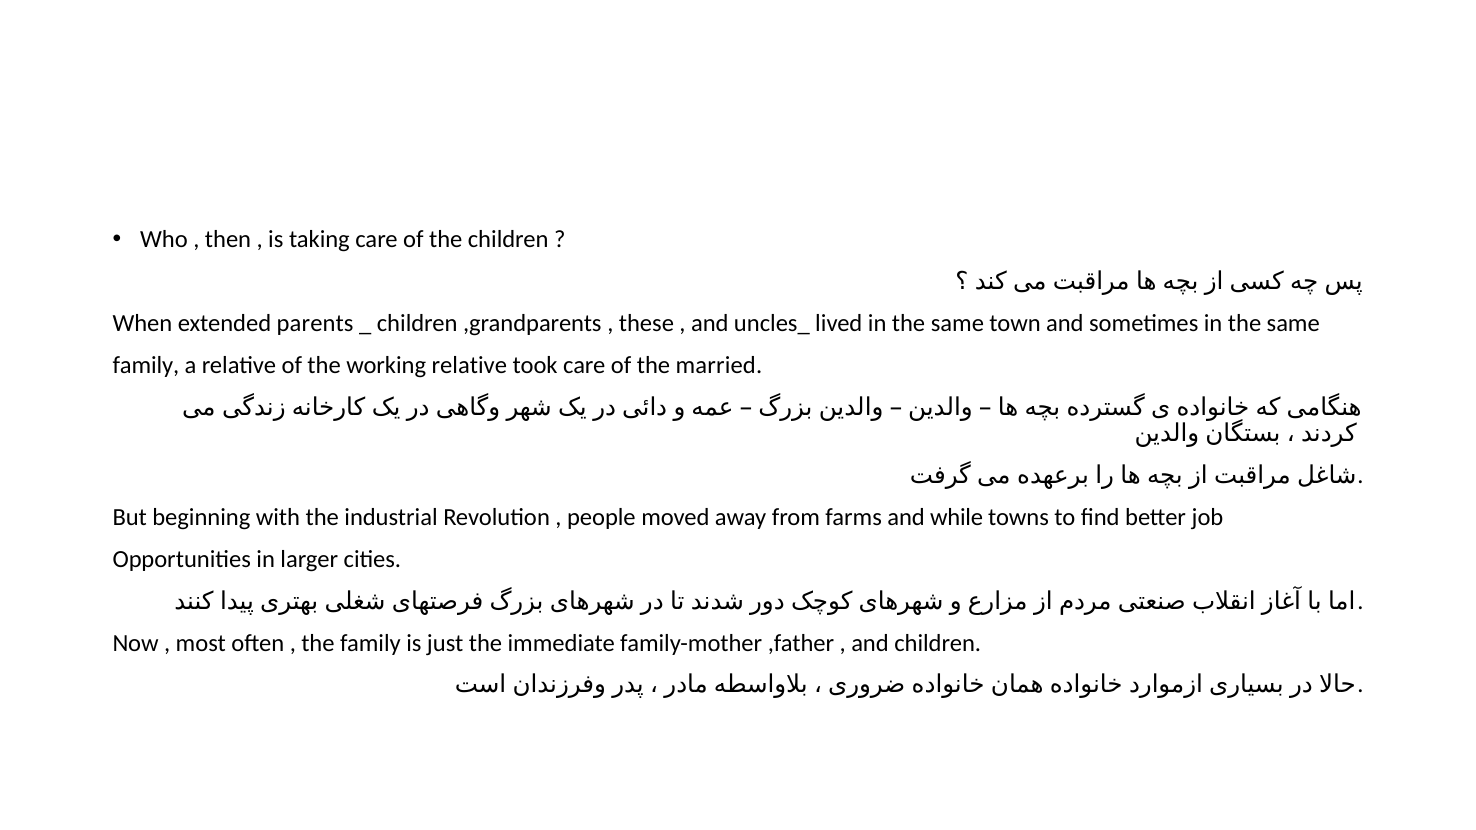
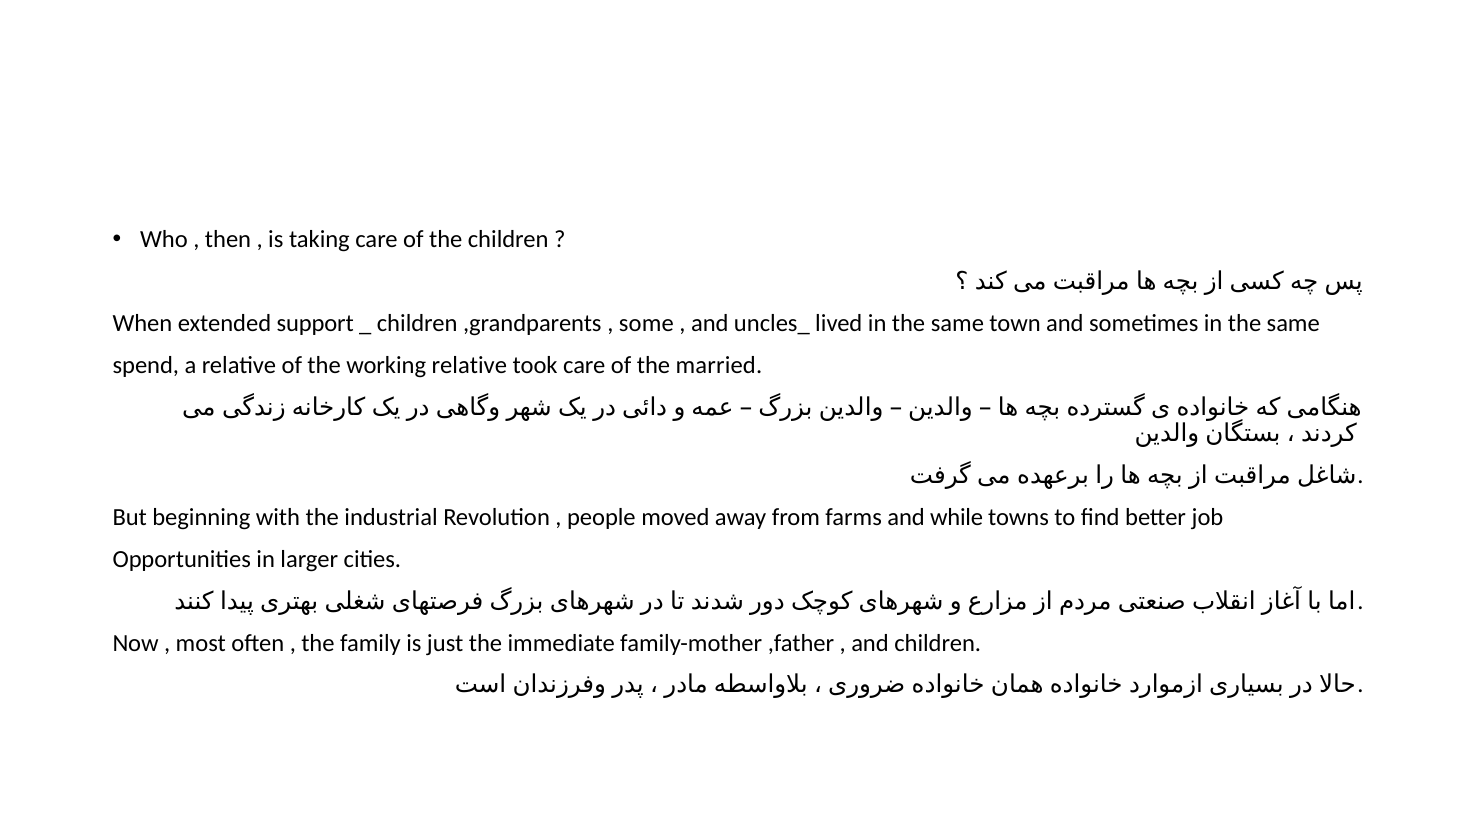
parents: parents -> support (315, 323)
these: these -> some (646, 323)
family: family -> spend (146, 365)
